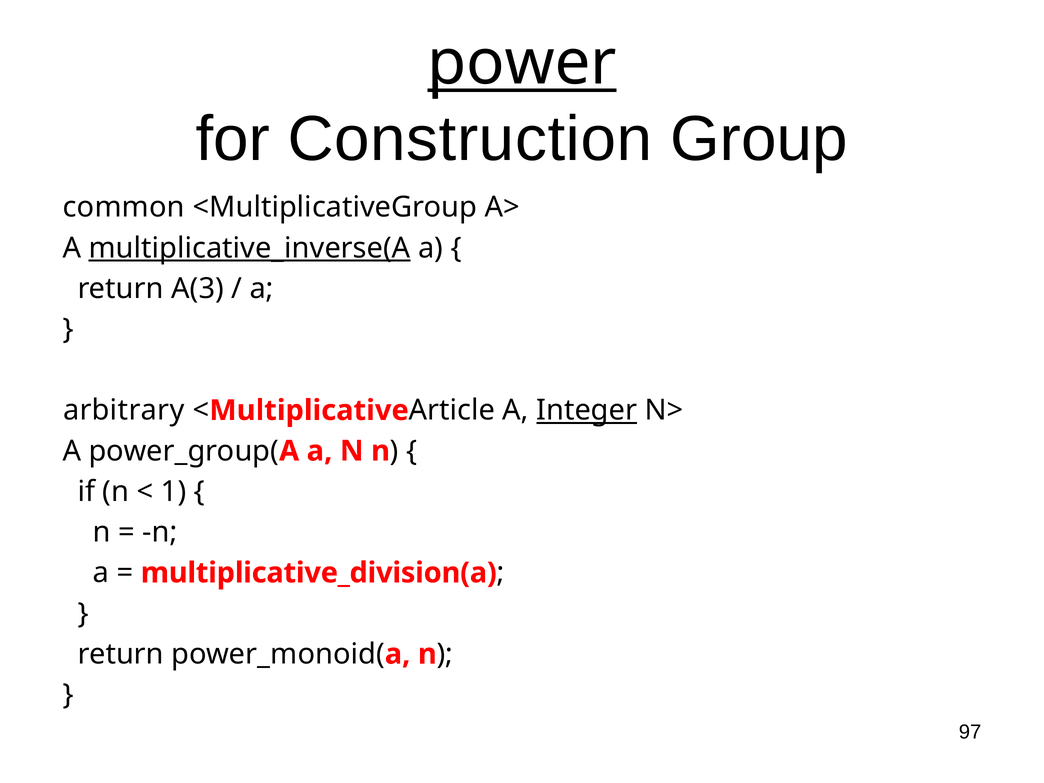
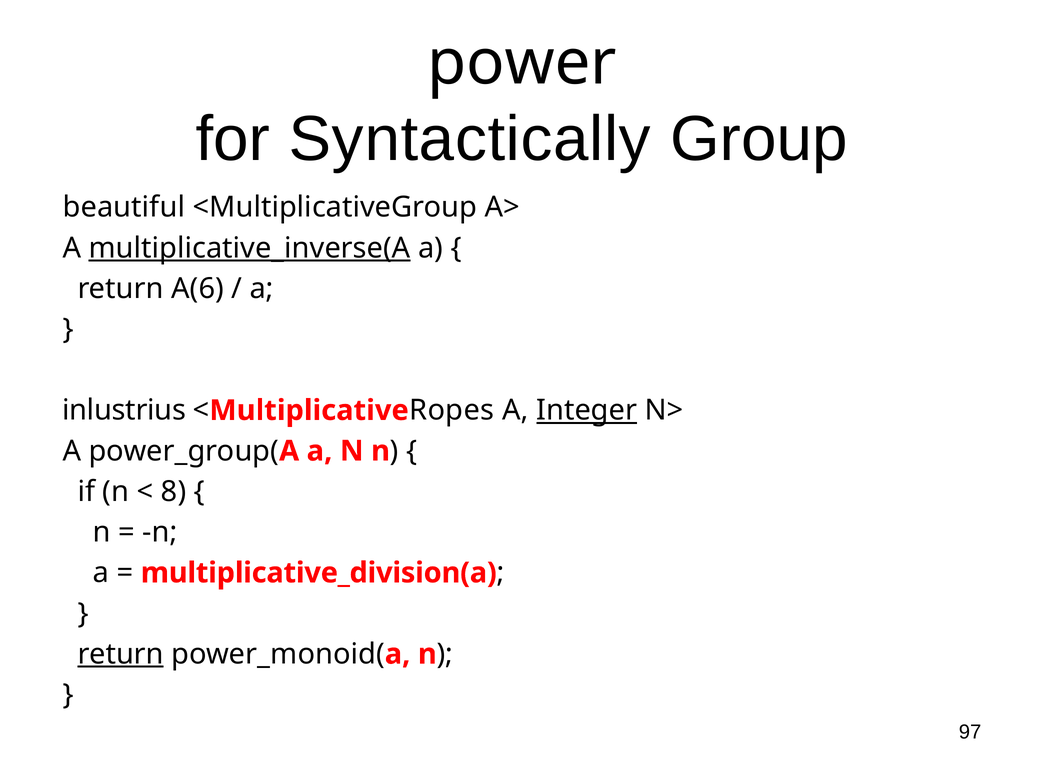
power underline: present -> none (522, 63)
Construction: Construction -> Syntactically (470, 139)
common: common -> beautiful (124, 207)
A(3: A(3 -> A(6 (198, 289)
arbitrary: arbitrary -> inlustrius (124, 410)
Article: Article -> Ropes (452, 410)
1: 1 -> 8 (174, 492)
return underline: none -> present (121, 654)
